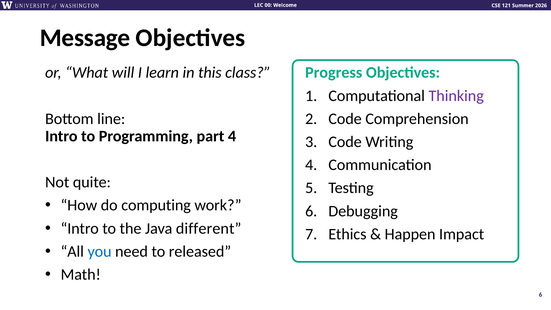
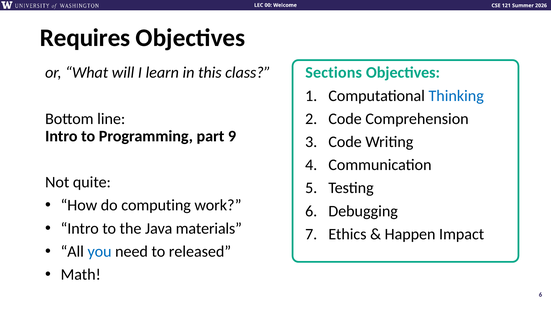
Message: Message -> Requires (85, 38)
Progress: Progress -> Sections (334, 73)
Thinking colour: purple -> blue (456, 96)
part 4: 4 -> 9 (232, 136)
different: different -> materials (209, 228)
